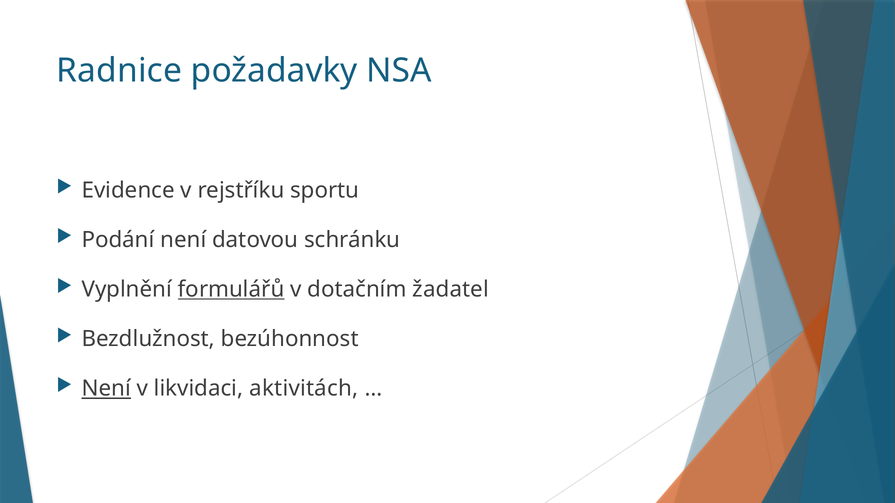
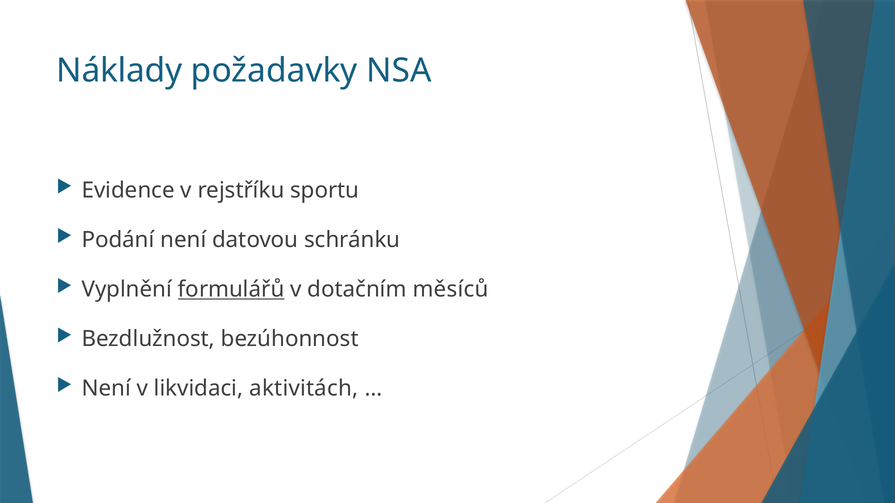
Radnice: Radnice -> Náklady (119, 71)
žadatel: žadatel -> měsíců (451, 290)
Není underline: present -> none (106, 389)
